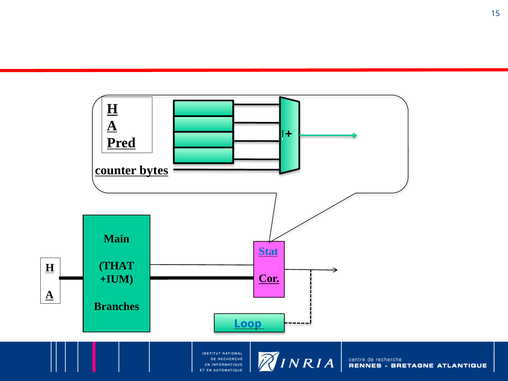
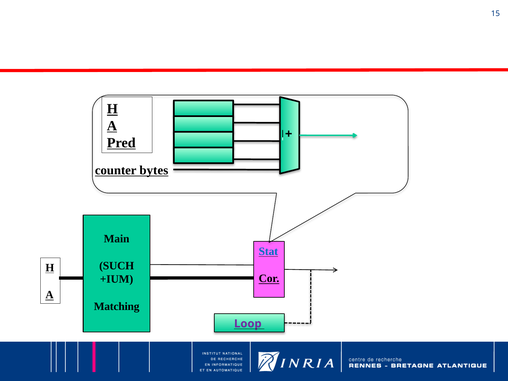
THAT: THAT -> SUCH (117, 266)
Branches: Branches -> Matching (117, 306)
Loop colour: blue -> purple (248, 324)
